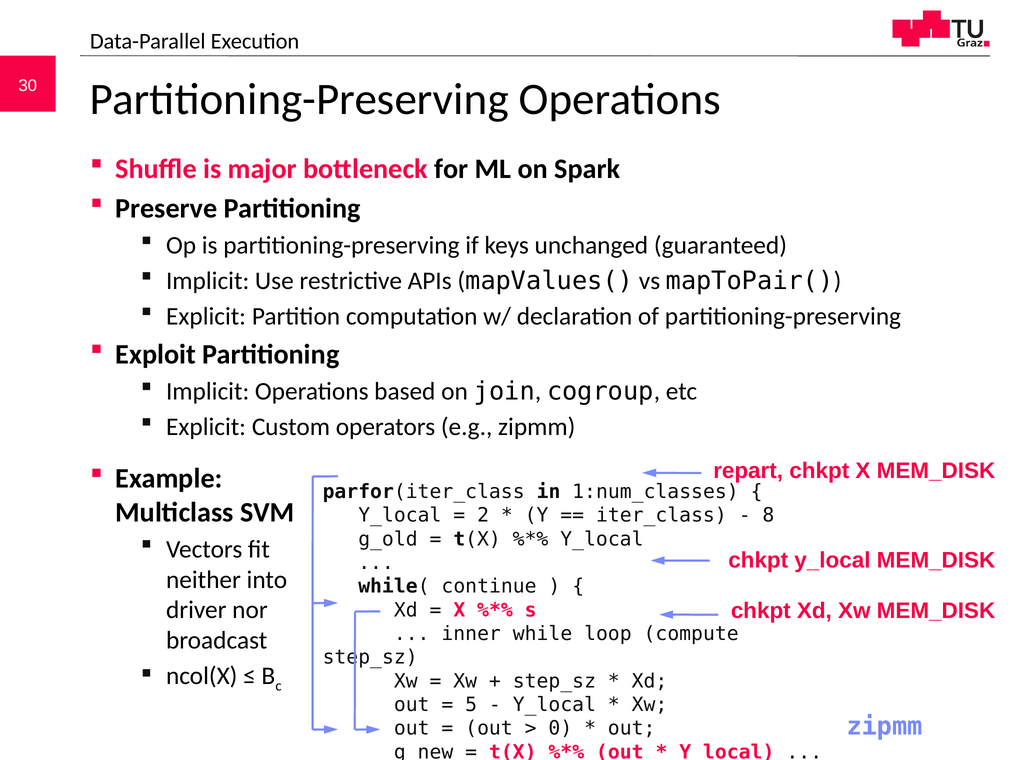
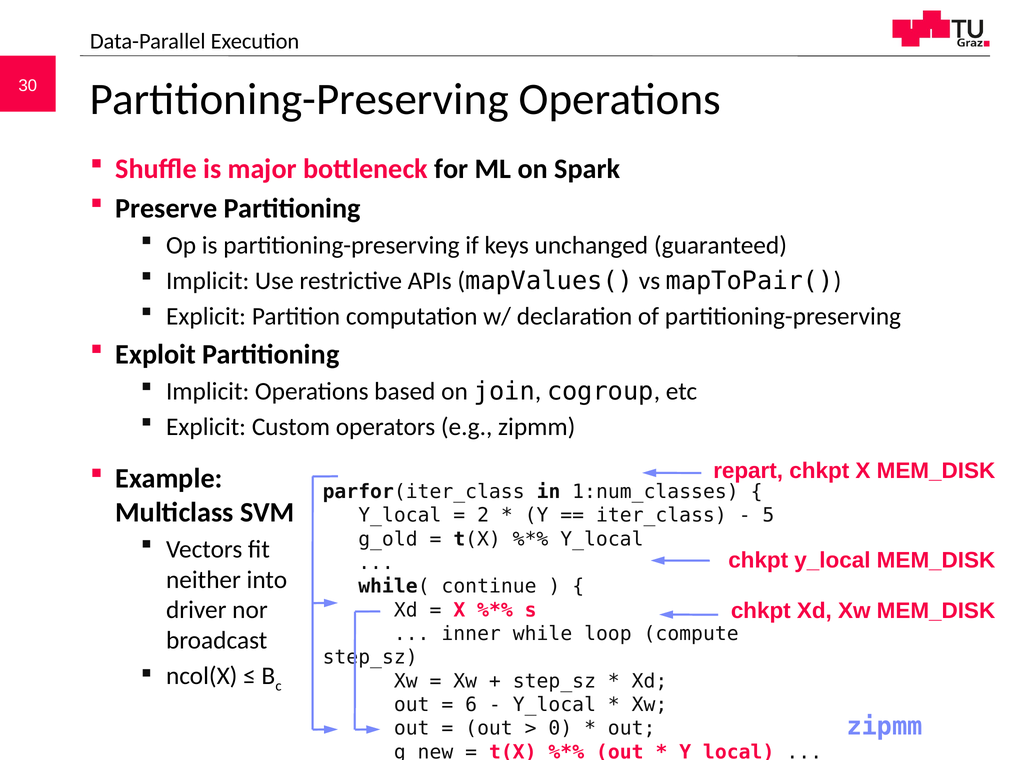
8: 8 -> 5 (768, 516)
5: 5 -> 6 (471, 705)
